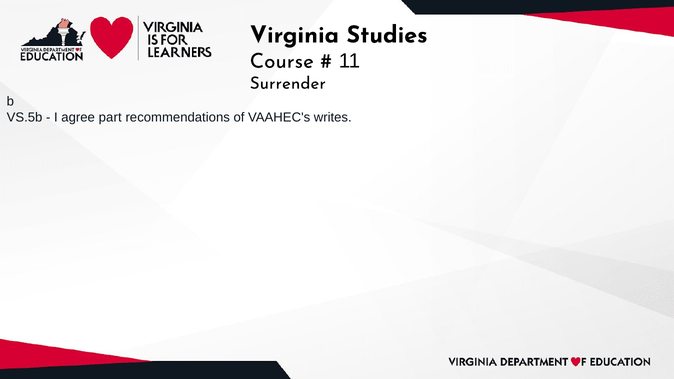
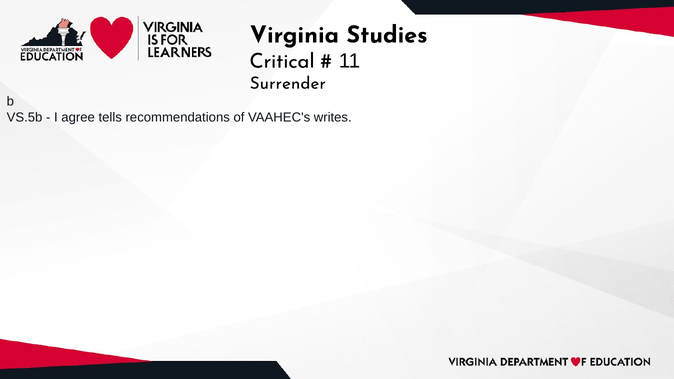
Course: Course -> Critical (282, 61)
part: part -> tells (110, 117)
